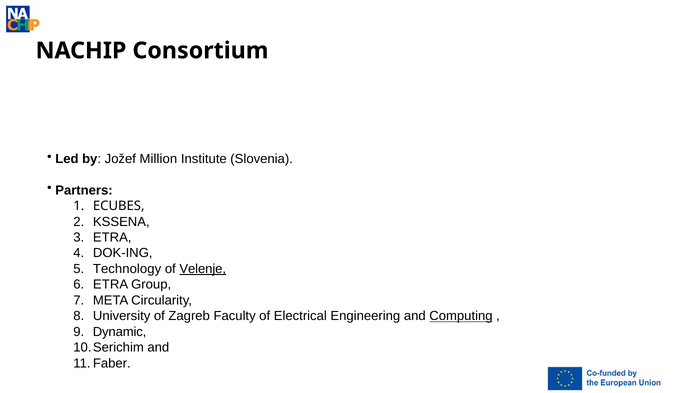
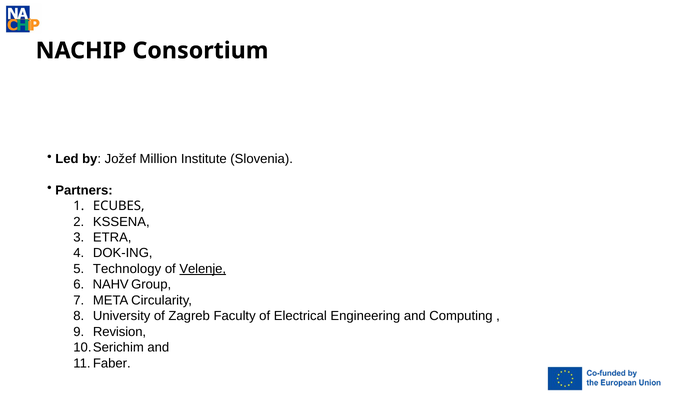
ETRA: ETRA -> NAHV (111, 284)
Computing underline: present -> none (461, 316)
Dynamic: Dynamic -> Revision (120, 331)
